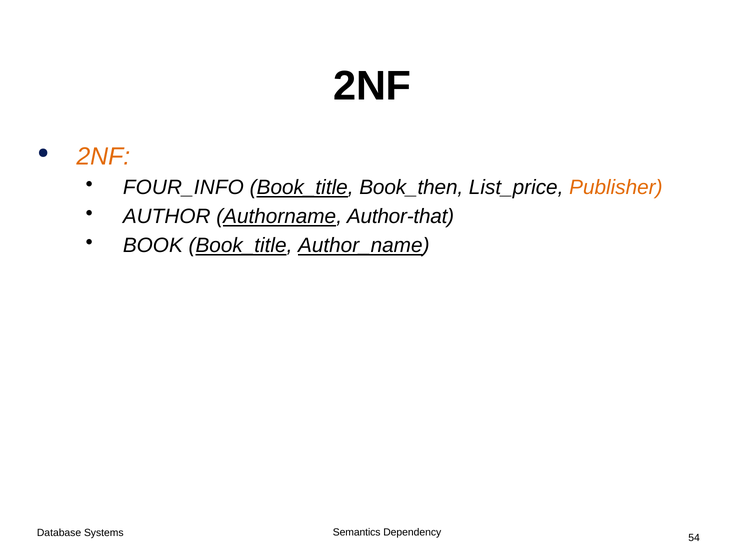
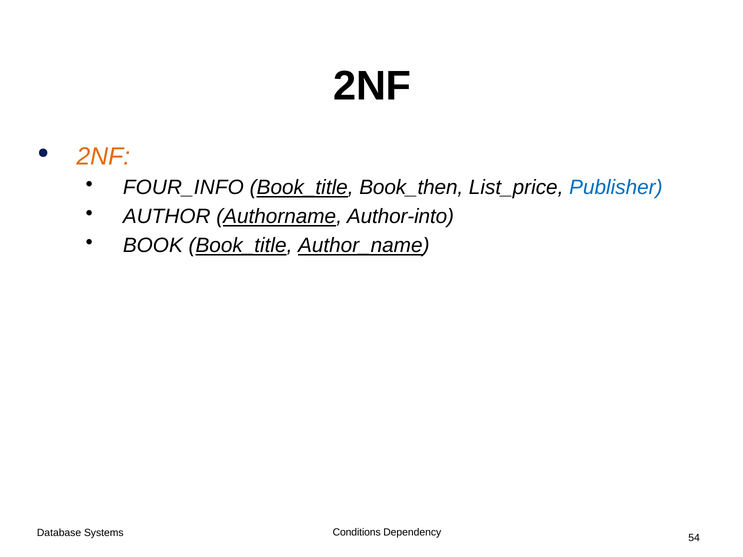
Publisher colour: orange -> blue (616, 188)
Author-that: Author-that -> Author-into (400, 217)
Semantics: Semantics -> Conditions (357, 533)
